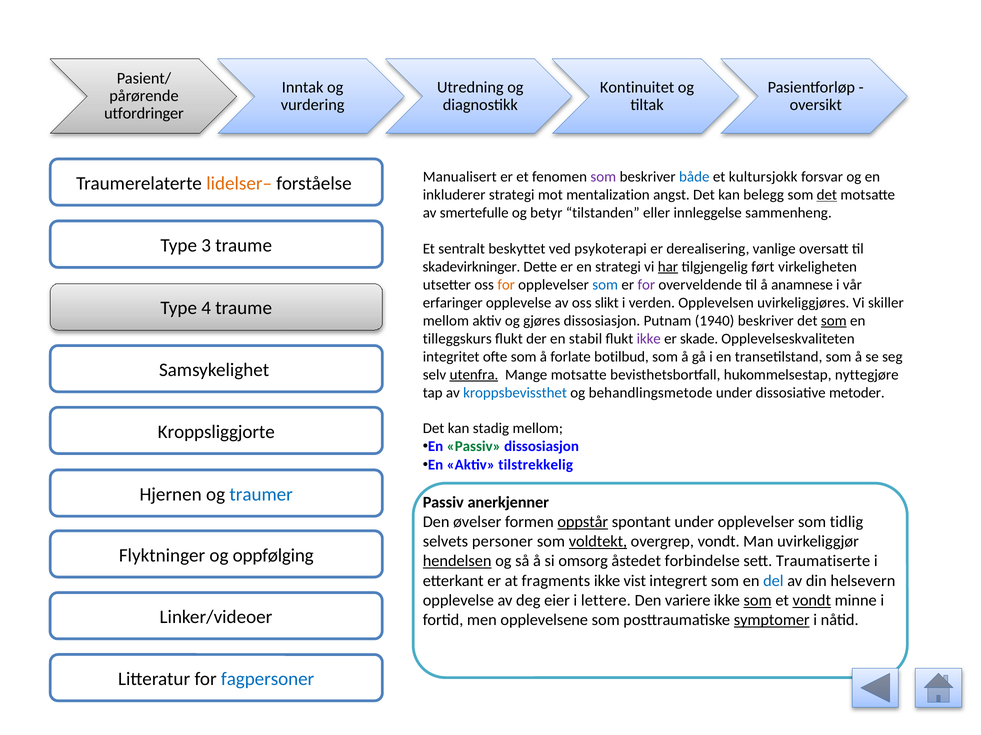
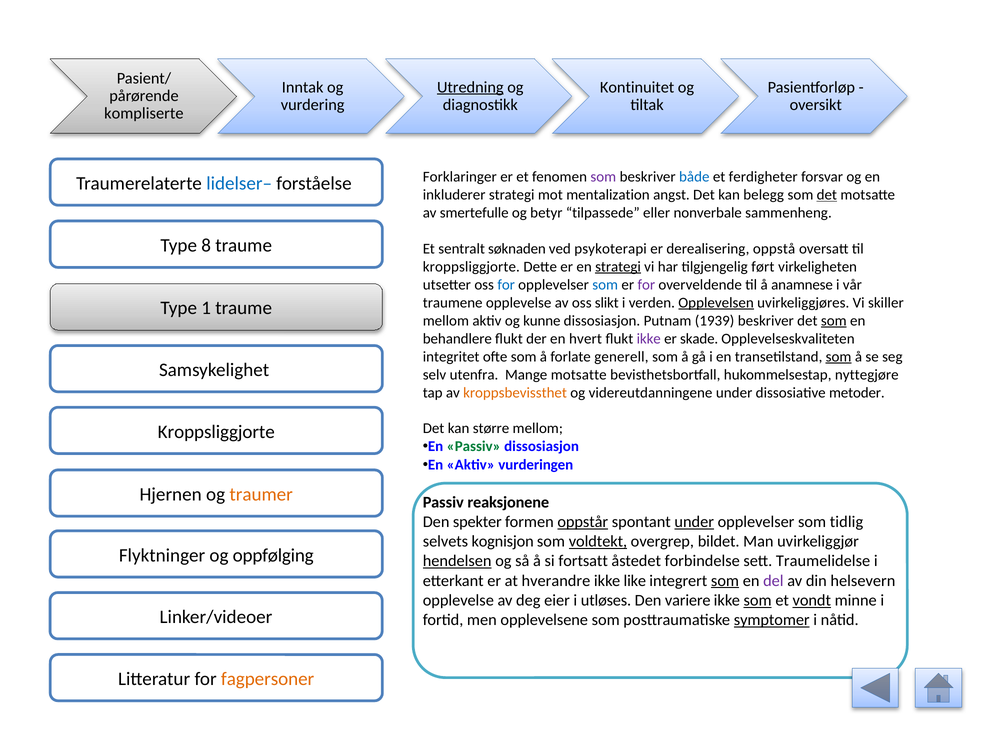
Utredning underline: none -> present (470, 87)
utfordringer: utfordringer -> kompliserte (144, 114)
Manualisert: Manualisert -> Forklaringer (460, 177)
kultursjokk: kultursjokk -> ferdigheter (763, 177)
lidelser– colour: orange -> blue (239, 184)
tilstanden: tilstanden -> tilpassede (603, 213)
innleggelse: innleggelse -> nonverbale (708, 213)
3: 3 -> 8 (206, 246)
beskyttet: beskyttet -> søknaden (517, 249)
vanlige: vanlige -> oppstå (774, 249)
skadevirkninger: skadevirkninger -> kroppsliggjorte (471, 267)
strategi underline: none -> present (618, 267)
har underline: present -> none (668, 267)
for colour: orange -> blue (506, 285)
erfaringer: erfaringer -> traumene (453, 303)
Opplevelsen underline: none -> present (716, 303)
4: 4 -> 1 (206, 309)
gjøres: gjøres -> kunne (542, 321)
1940: 1940 -> 1939 (715, 321)
tilleggskurs: tilleggskurs -> behandlere (457, 339)
stabil: stabil -> hvert (586, 339)
botilbud: botilbud -> generell (621, 357)
som underline: none -> present (839, 357)
utenfra underline: present -> none (474, 375)
kroppsbevissthet colour: blue -> orange (515, 393)
behandlingsmetode: behandlingsmetode -> videreutdanningene (651, 393)
stadig: stadig -> større (491, 429)
tilstrekkelig: tilstrekkelig -> vurderingen (536, 465)
traumer colour: blue -> orange (261, 495)
anerkjenner: anerkjenner -> reaksjonene (508, 503)
øvelser: øvelser -> spekter (477, 522)
under underline: none -> present (694, 522)
personer: personer -> kognisjon (503, 542)
overgrep vondt: vondt -> bildet (719, 542)
omsorg: omsorg -> fortsatt (583, 562)
Traumatiserte: Traumatiserte -> Traumelidelse (823, 562)
fragments: fragments -> hverandre (556, 581)
vist: vist -> like (635, 581)
som underline: none -> present (725, 581)
del colour: blue -> purple (773, 581)
lettere: lettere -> utløses (606, 601)
fagpersoner colour: blue -> orange (268, 680)
